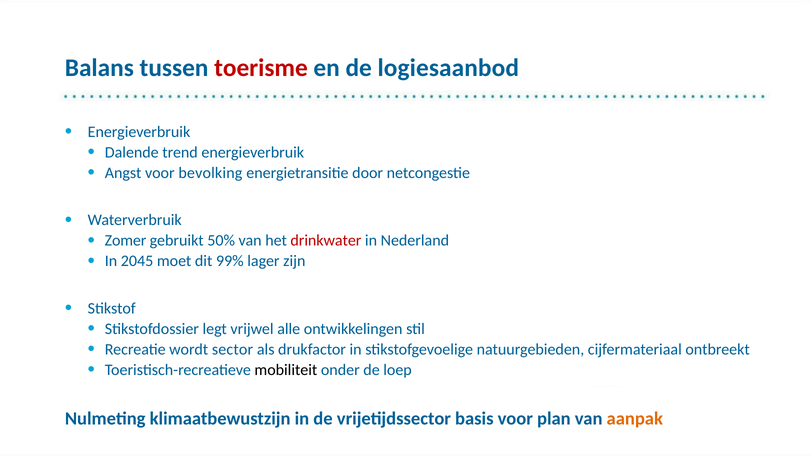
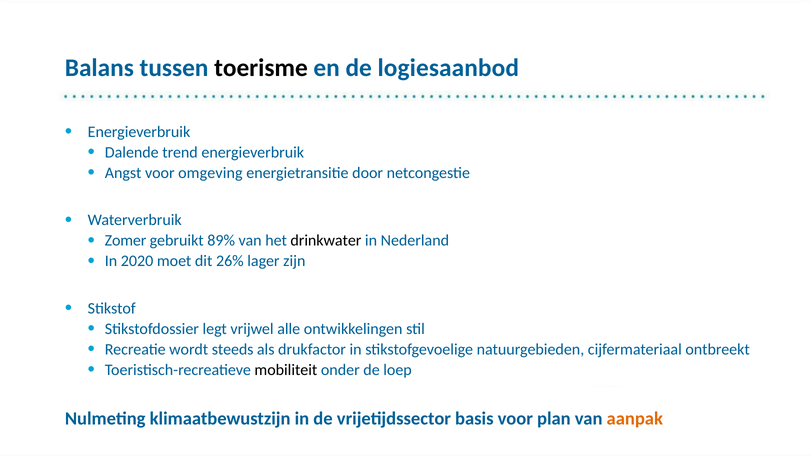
toerisme colour: red -> black (261, 68)
bevolking: bevolking -> omgeving (210, 173)
50%: 50% -> 89% (221, 241)
drinkwater colour: red -> black (326, 241)
2045: 2045 -> 2020 (137, 261)
99%: 99% -> 26% (230, 261)
sector: sector -> steeds (233, 350)
